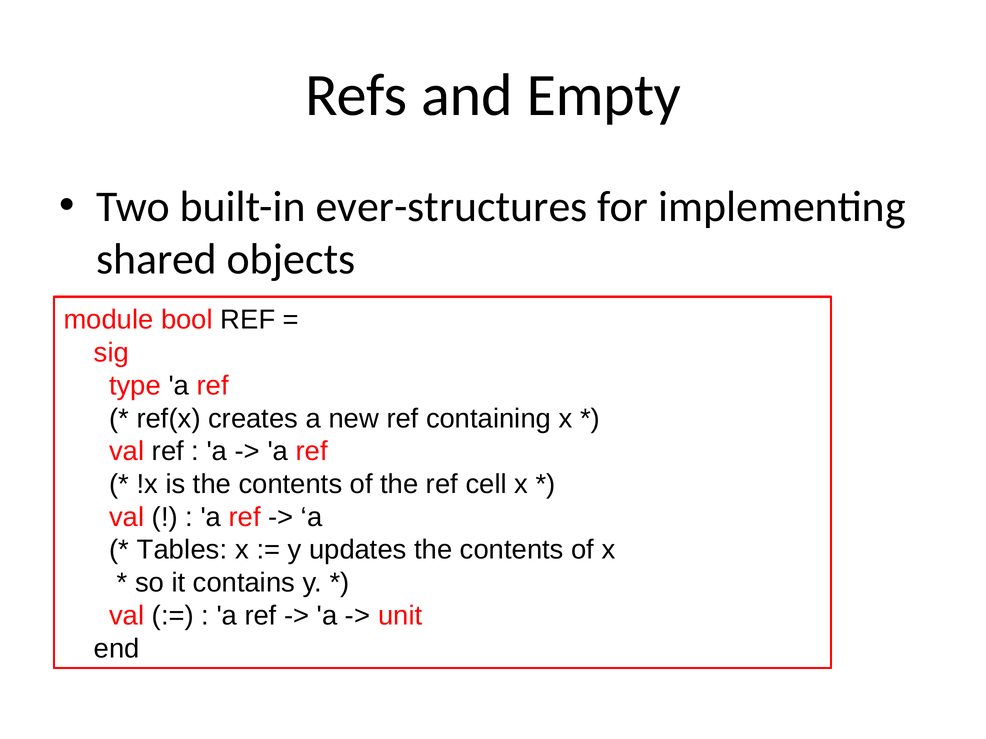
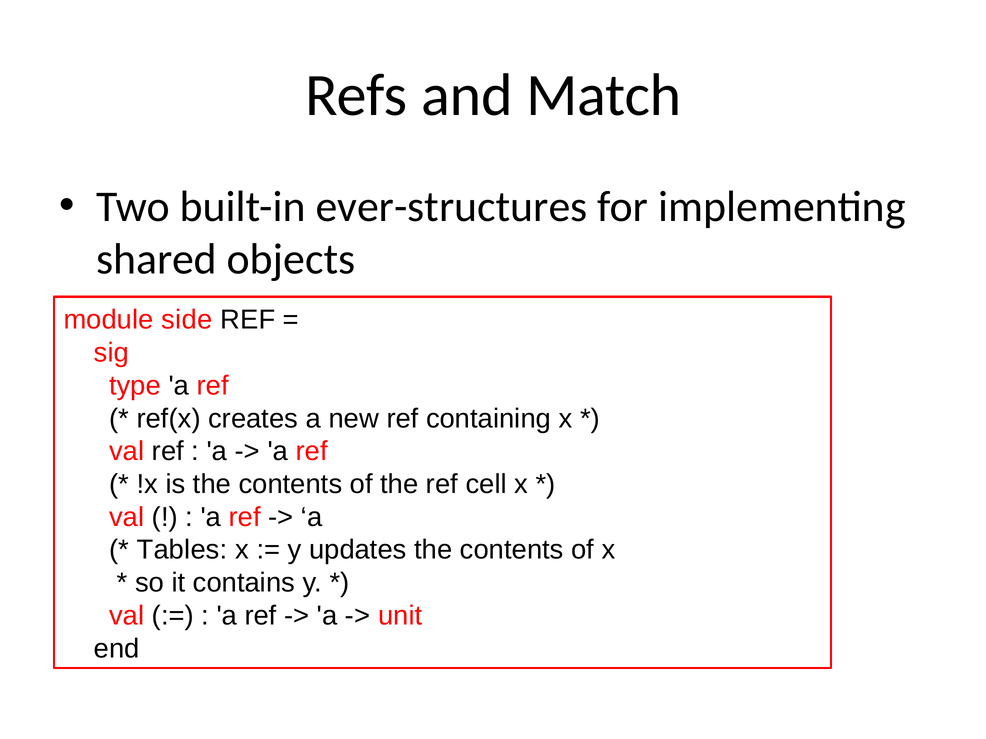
Empty: Empty -> Match (604, 95)
bool: bool -> side (187, 320)
